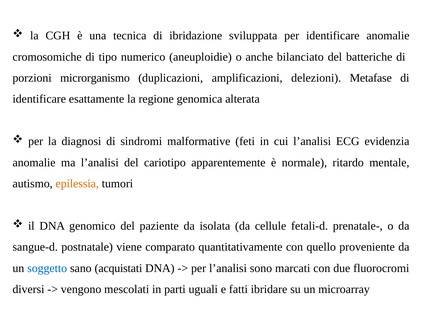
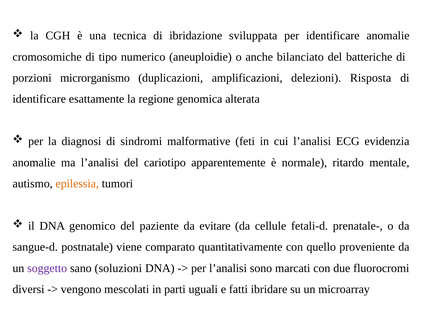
Metafase: Metafase -> Risposta (371, 78)
isolata: isolata -> evitare (215, 226)
soggetto colour: blue -> purple (47, 268)
acquistati: acquistati -> soluzioni (118, 268)
